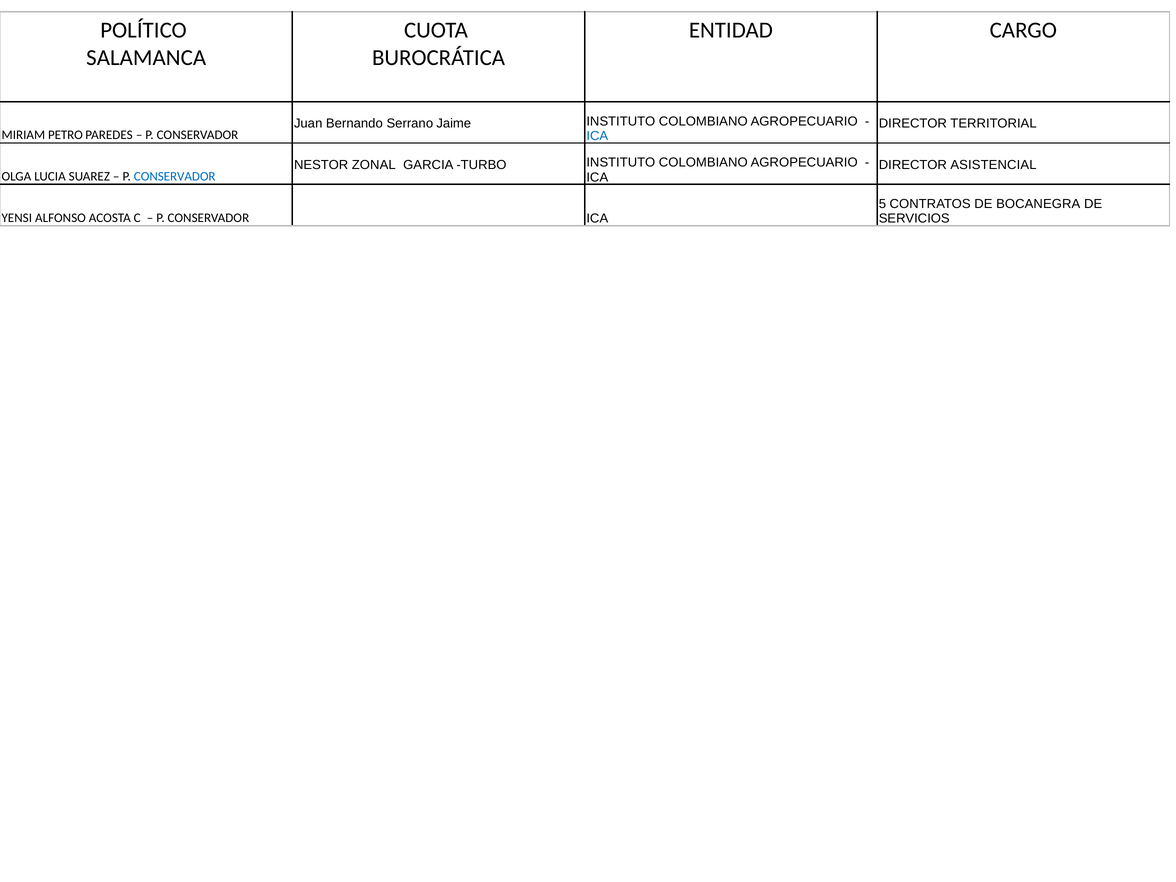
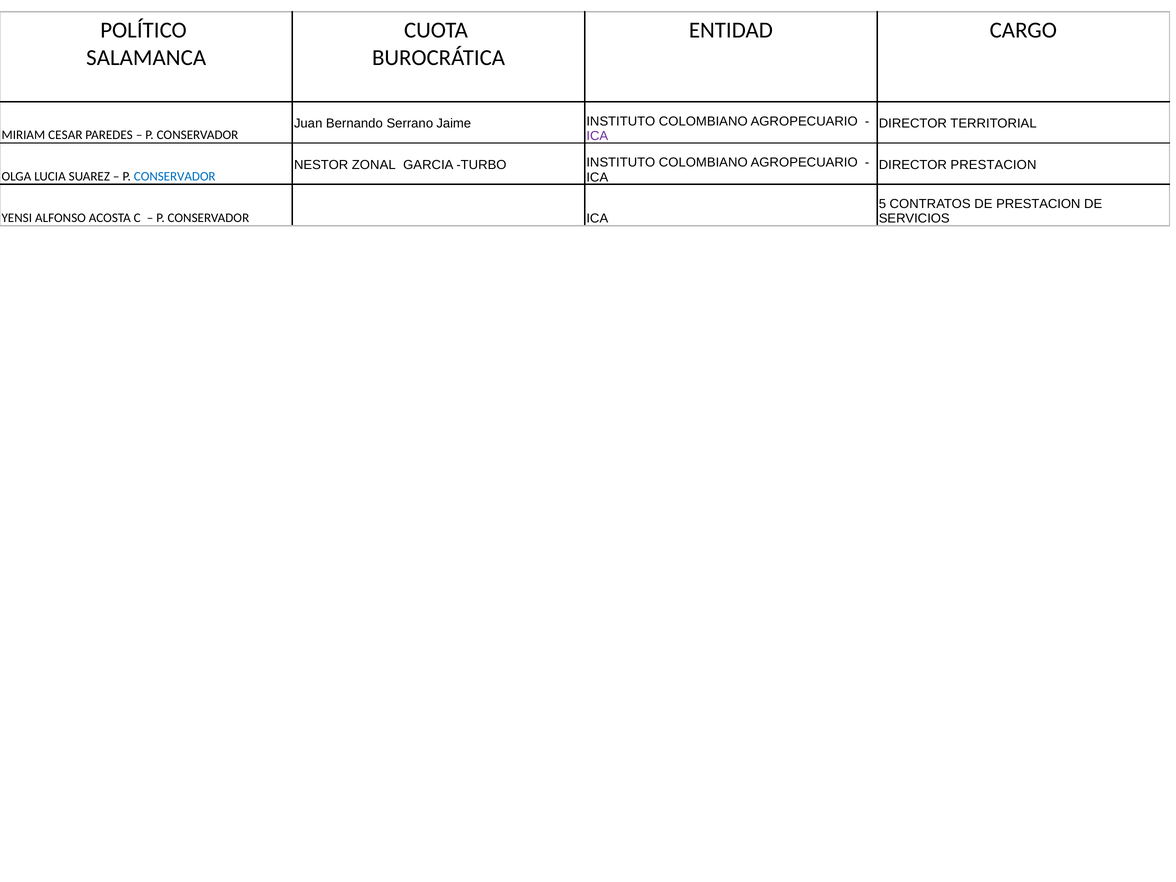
PETRO: PETRO -> CESAR (65, 135)
ICA colour: blue -> purple (597, 136)
DIRECTOR ASISTENCIAL: ASISTENCIAL -> PRESTACION (993, 165)
DE BOCANEGRA: BOCANEGRA -> PRESTACION (1038, 204)
